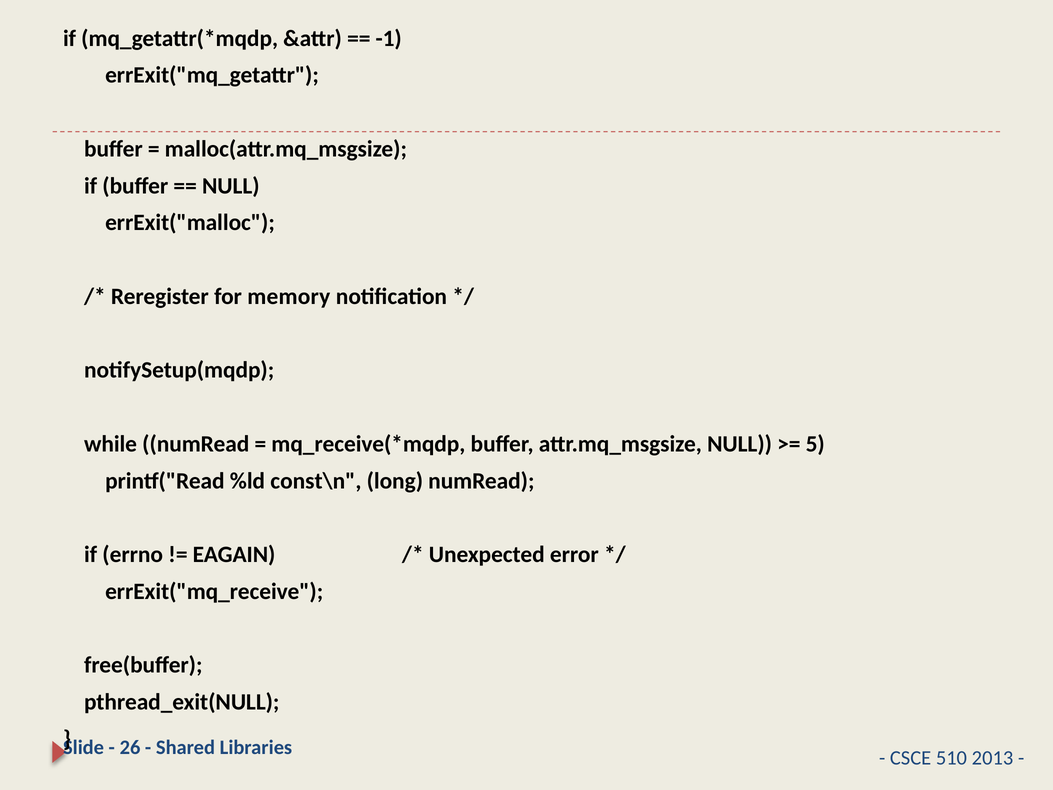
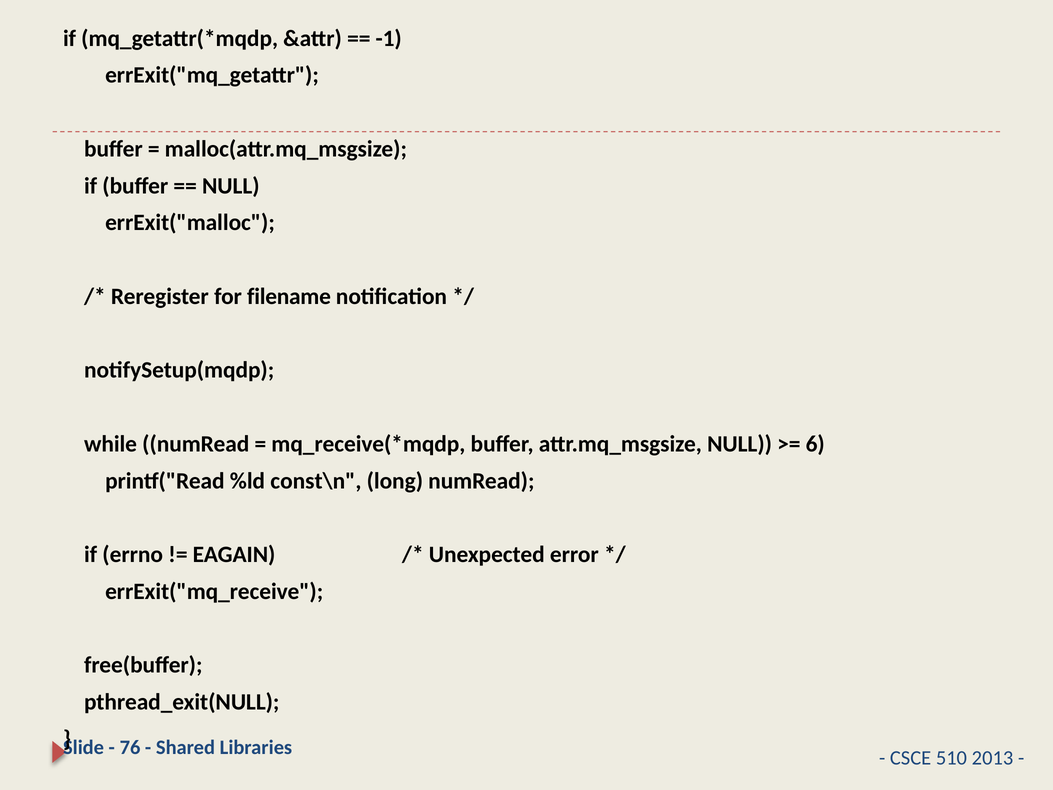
memory: memory -> filename (289, 296)
5: 5 -> 6 (815, 444)
26: 26 -> 76 (130, 747)
